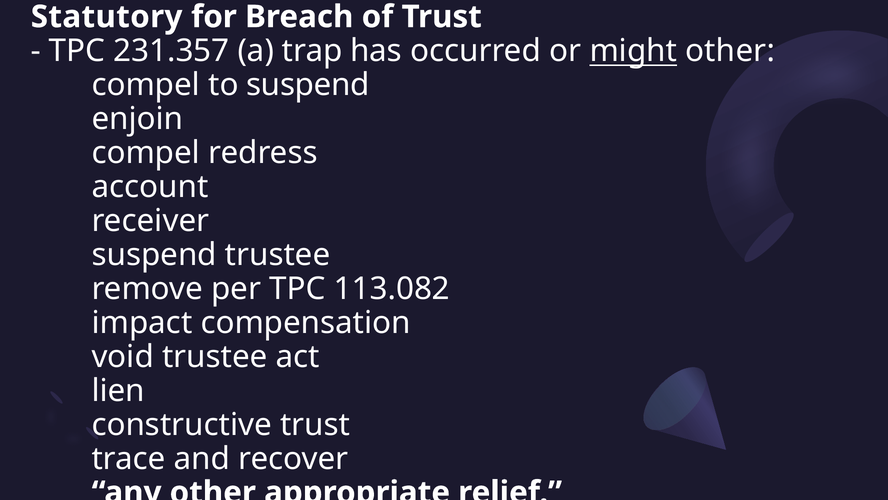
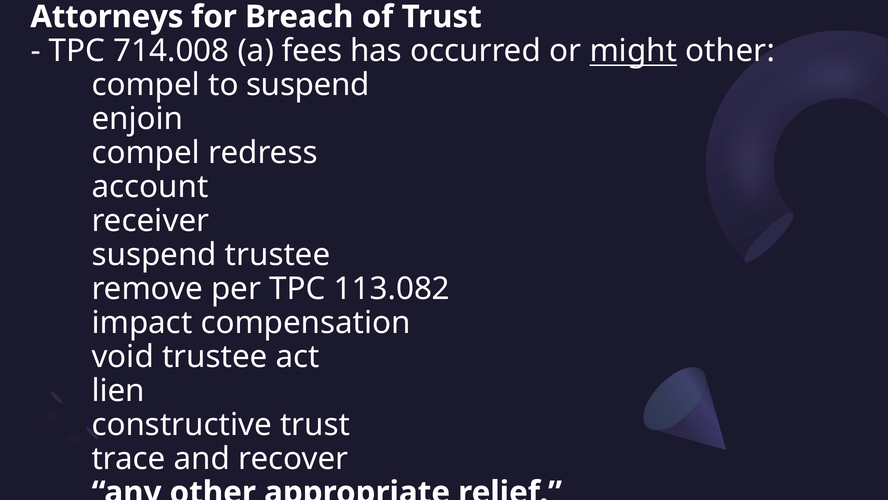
Statutory: Statutory -> Attorneys (107, 17)
231.357: 231.357 -> 714.008 (171, 51)
trap: trap -> fees (312, 51)
